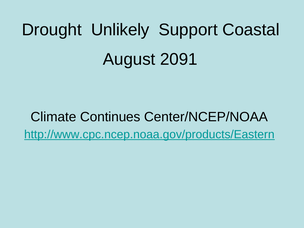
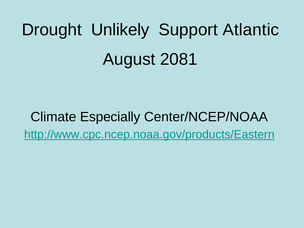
Coastal: Coastal -> Atlantic (251, 30)
2091: 2091 -> 2081 (179, 59)
Continues: Continues -> Especially (110, 117)
